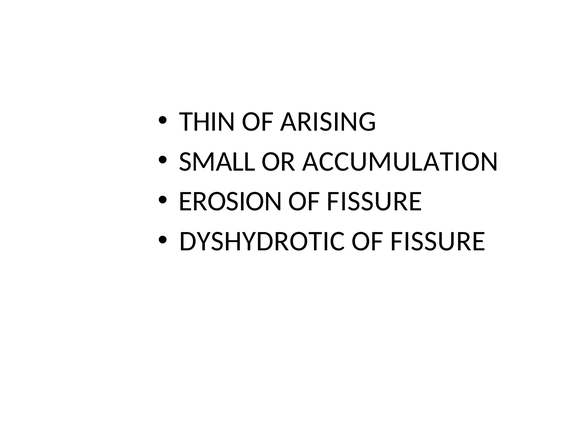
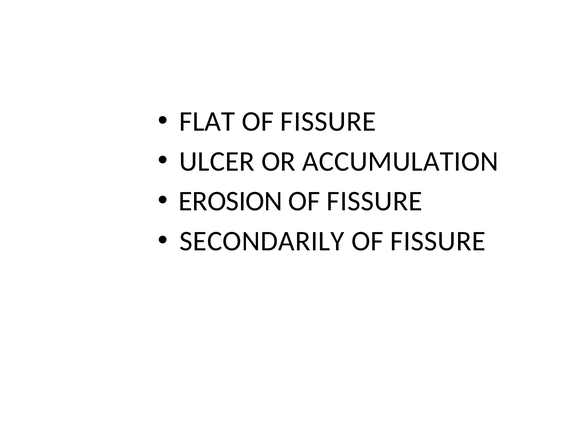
THIN: THIN -> FLAT (207, 122)
ARISING: ARISING -> FISSURE (328, 122)
SMALL: SMALL -> ULCER (217, 162)
DYSHYDROTIC: DYSHYDROTIC -> SECONDARILY (262, 241)
